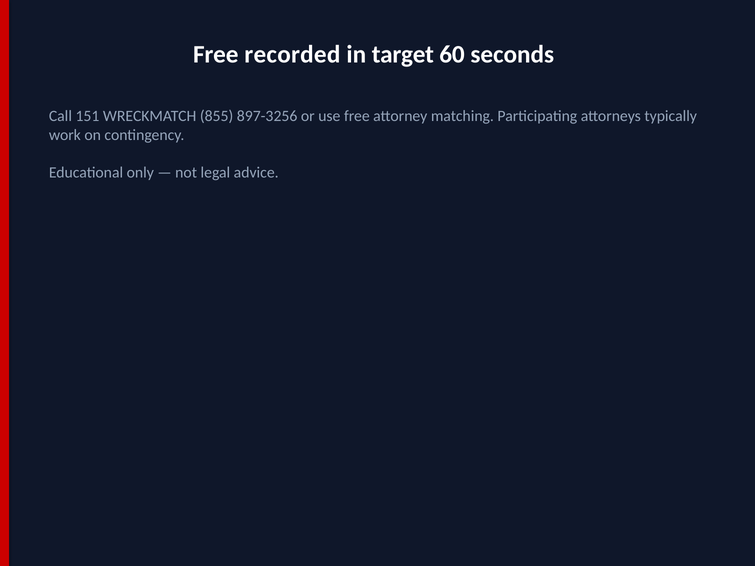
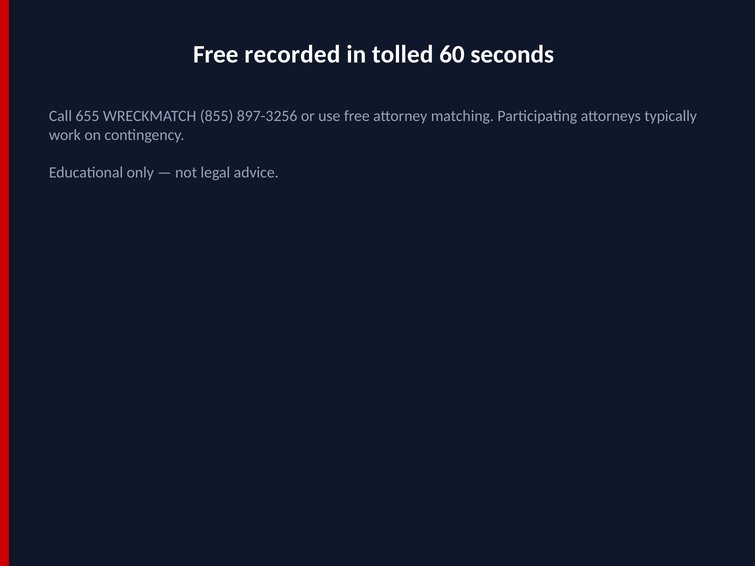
target: target -> tolled (403, 55)
151: 151 -> 655 (87, 116)
